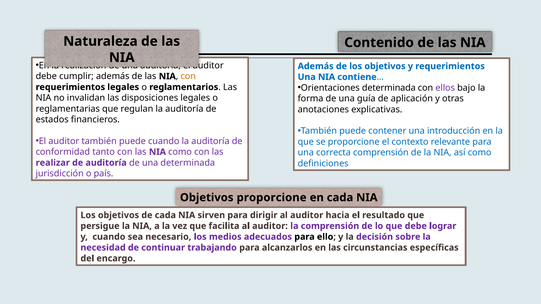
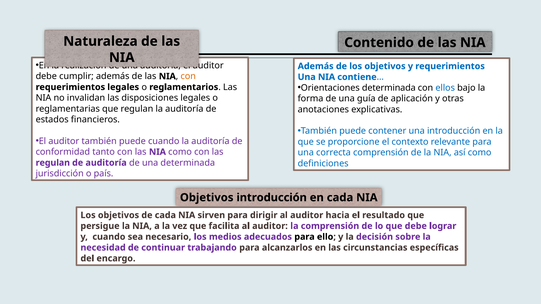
ellos colour: purple -> blue (445, 88)
realizar: realizar -> regulan (53, 163)
Objetivos proporcione: proporcione -> introducción (272, 198)
